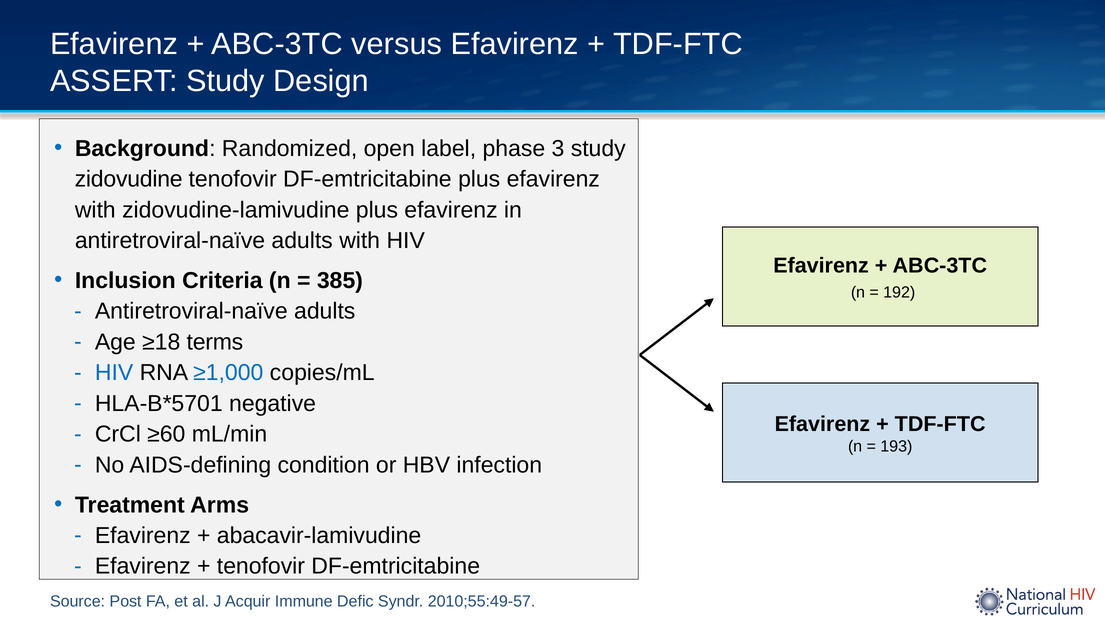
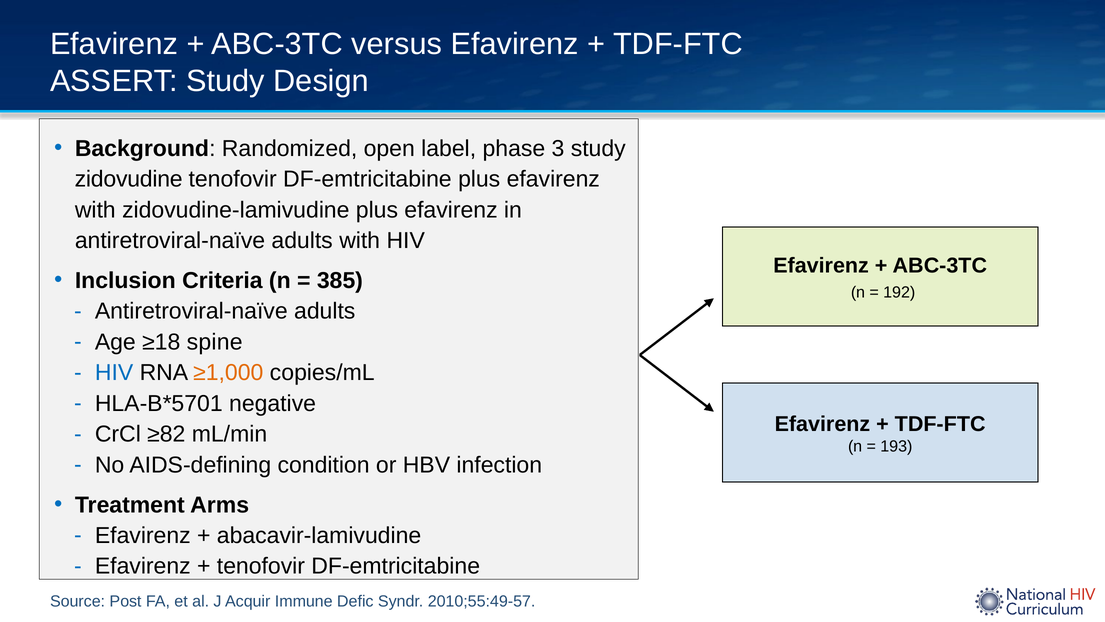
terms: terms -> spine (215, 342)
≥1,000 colour: blue -> orange (228, 373)
≥60: ≥60 -> ≥82 (166, 434)
